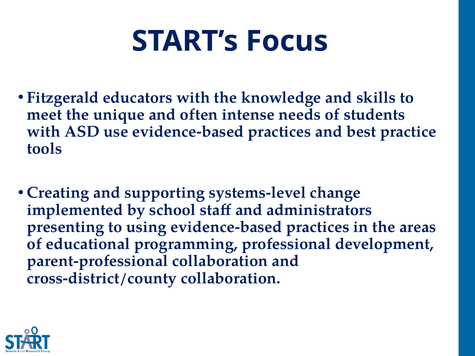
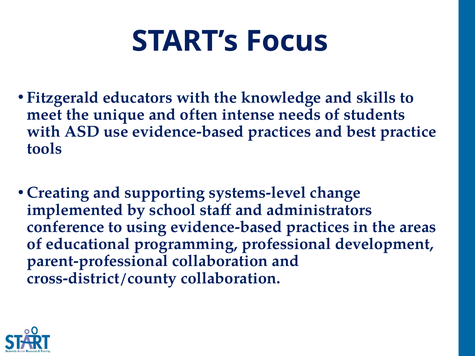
presenting: presenting -> conference (66, 227)
